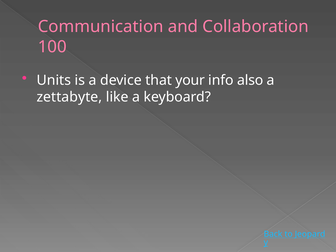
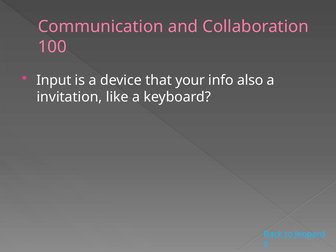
Units: Units -> Input (54, 80)
zettabyte: zettabyte -> invitation (69, 97)
